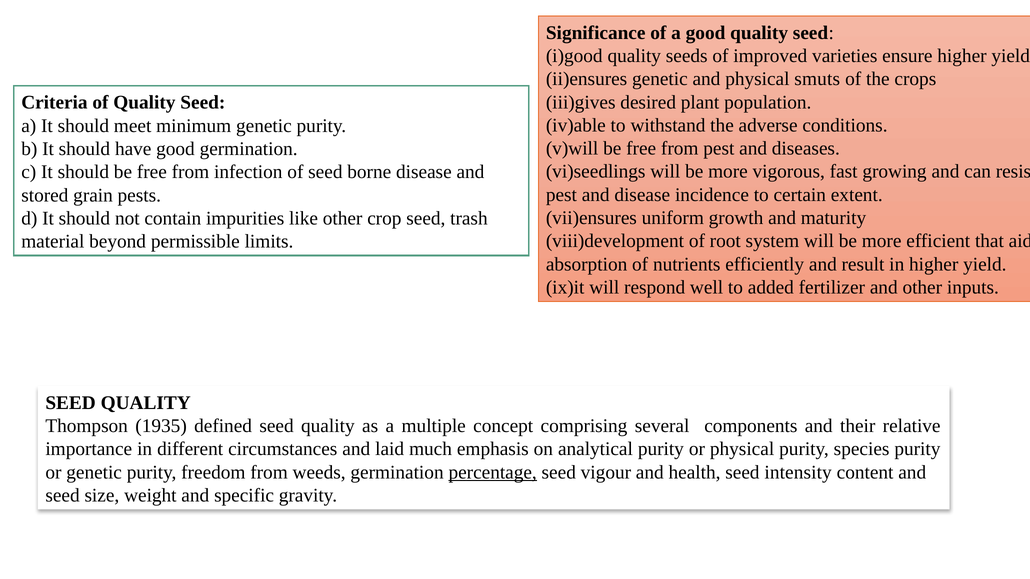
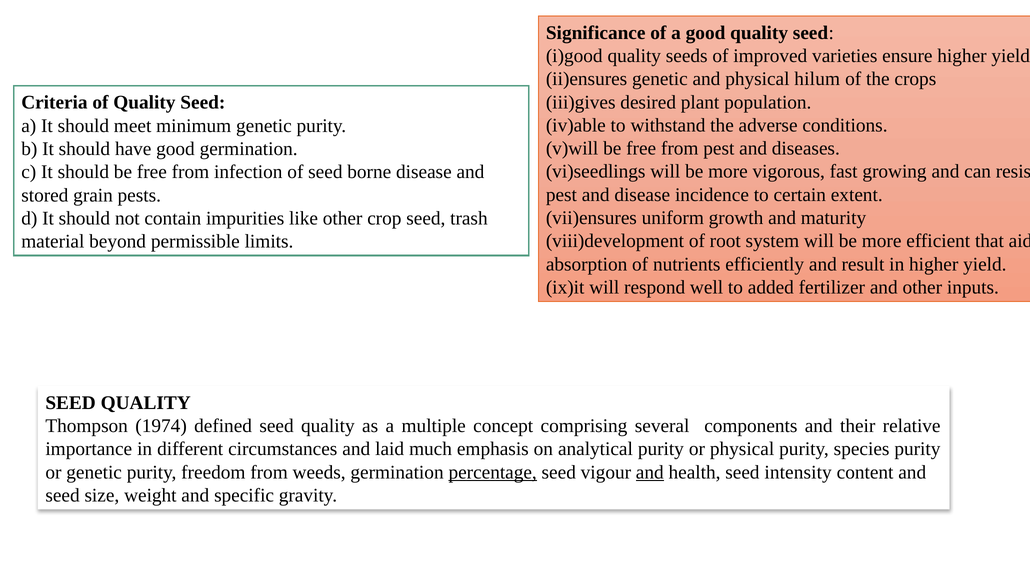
smuts: smuts -> hilum (817, 79)
1935: 1935 -> 1974 (161, 426)
and underline: none -> present (650, 472)
